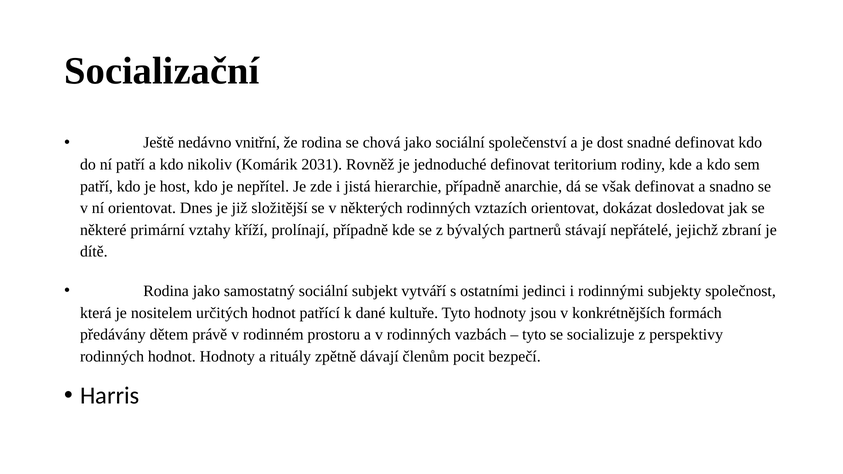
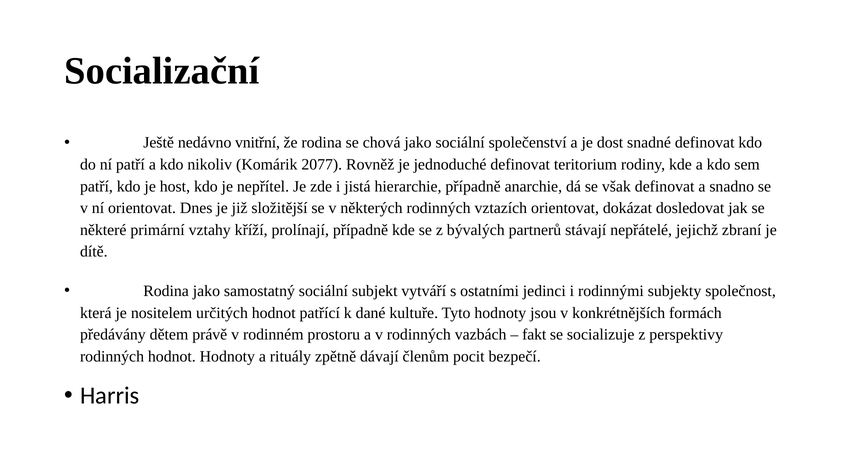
2031: 2031 -> 2077 (322, 165)
tyto: tyto -> fakt (534, 335)
